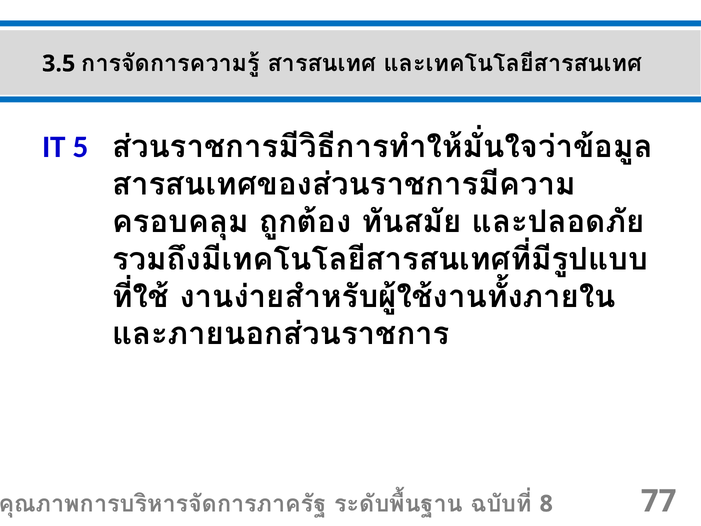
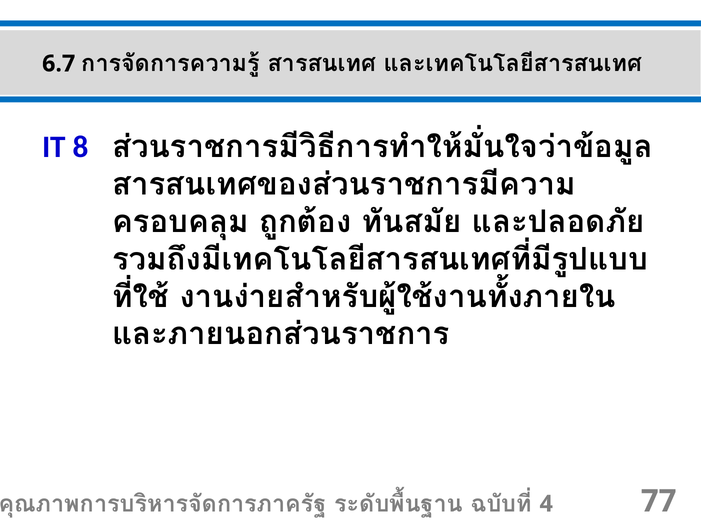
3.5: 3.5 -> 6.7 (59, 64)
5: 5 -> 8 (81, 147)
8: 8 -> 4 (546, 504)
